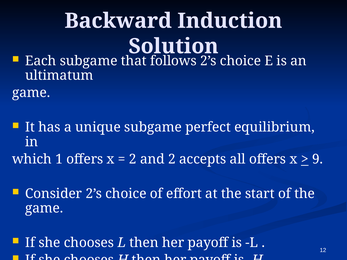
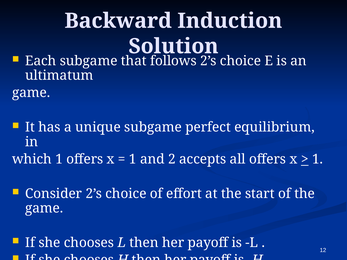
2: 2 -> 1 (133, 159)
9: 9 -> 1 (318, 159)
